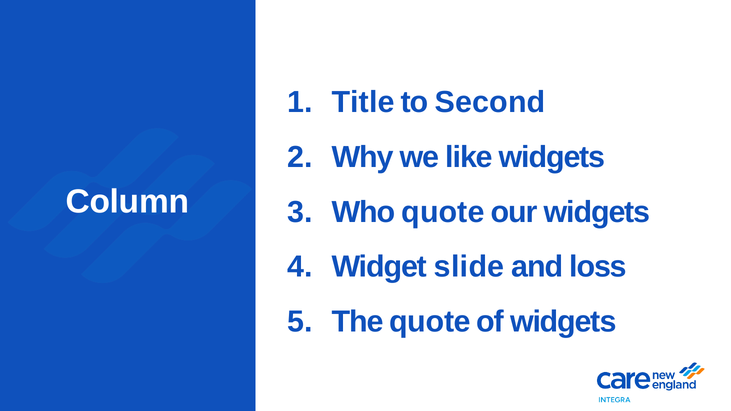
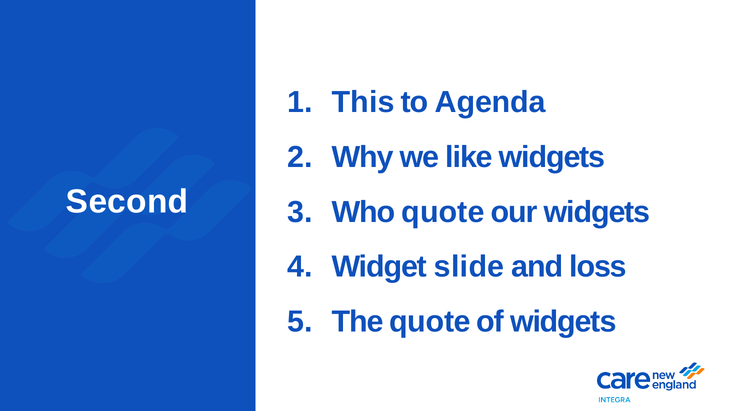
Title: Title -> This (363, 102)
Second: Second -> Agenda (490, 102)
Column: Column -> Second (127, 202)
